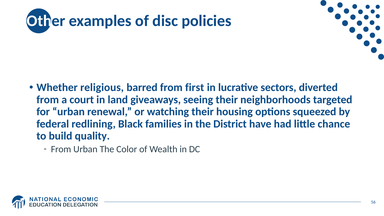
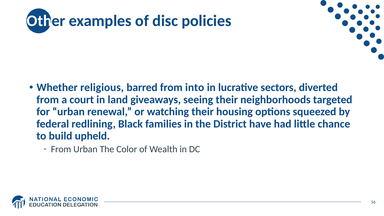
first: first -> into (195, 88)
quality: quality -> upheld (92, 136)
